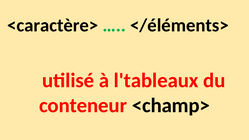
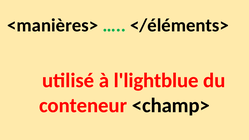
<caractère>: <caractère> -> <manières> (53, 25)
l'tableaux: l'tableaux -> l'lightblue (156, 81)
